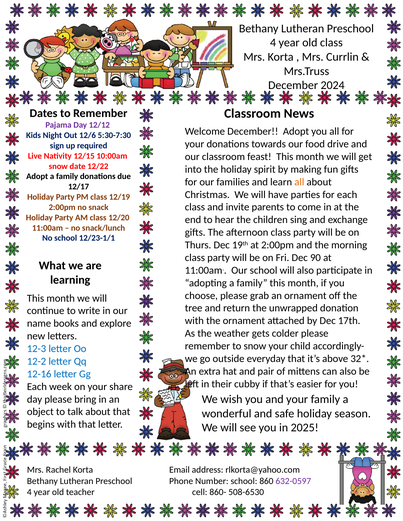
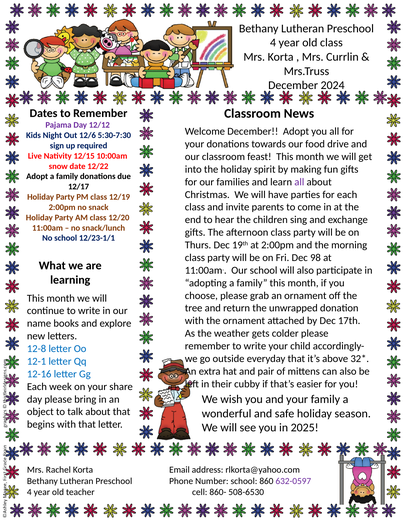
all colour: orange -> purple (299, 182)
90: 90 -> 98 (315, 258)
remember to snow: snow -> write (255, 346)
12-3: 12-3 -> 12-8 (37, 349)
12-2: 12-2 -> 12-1 (37, 362)
